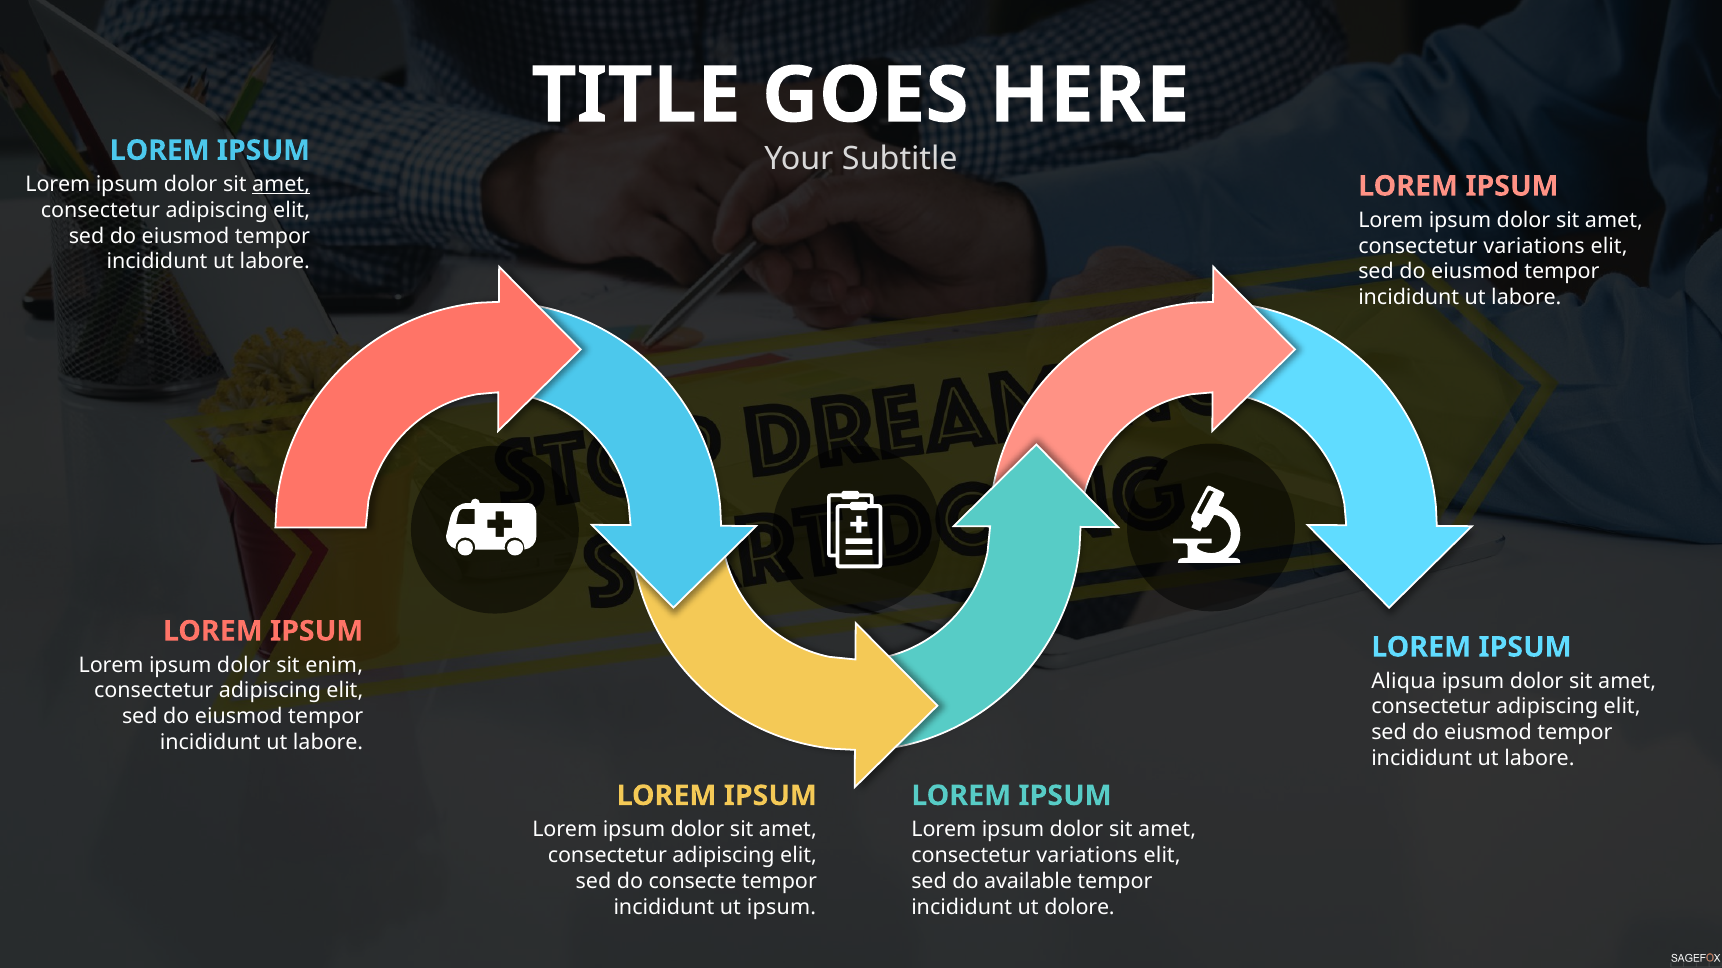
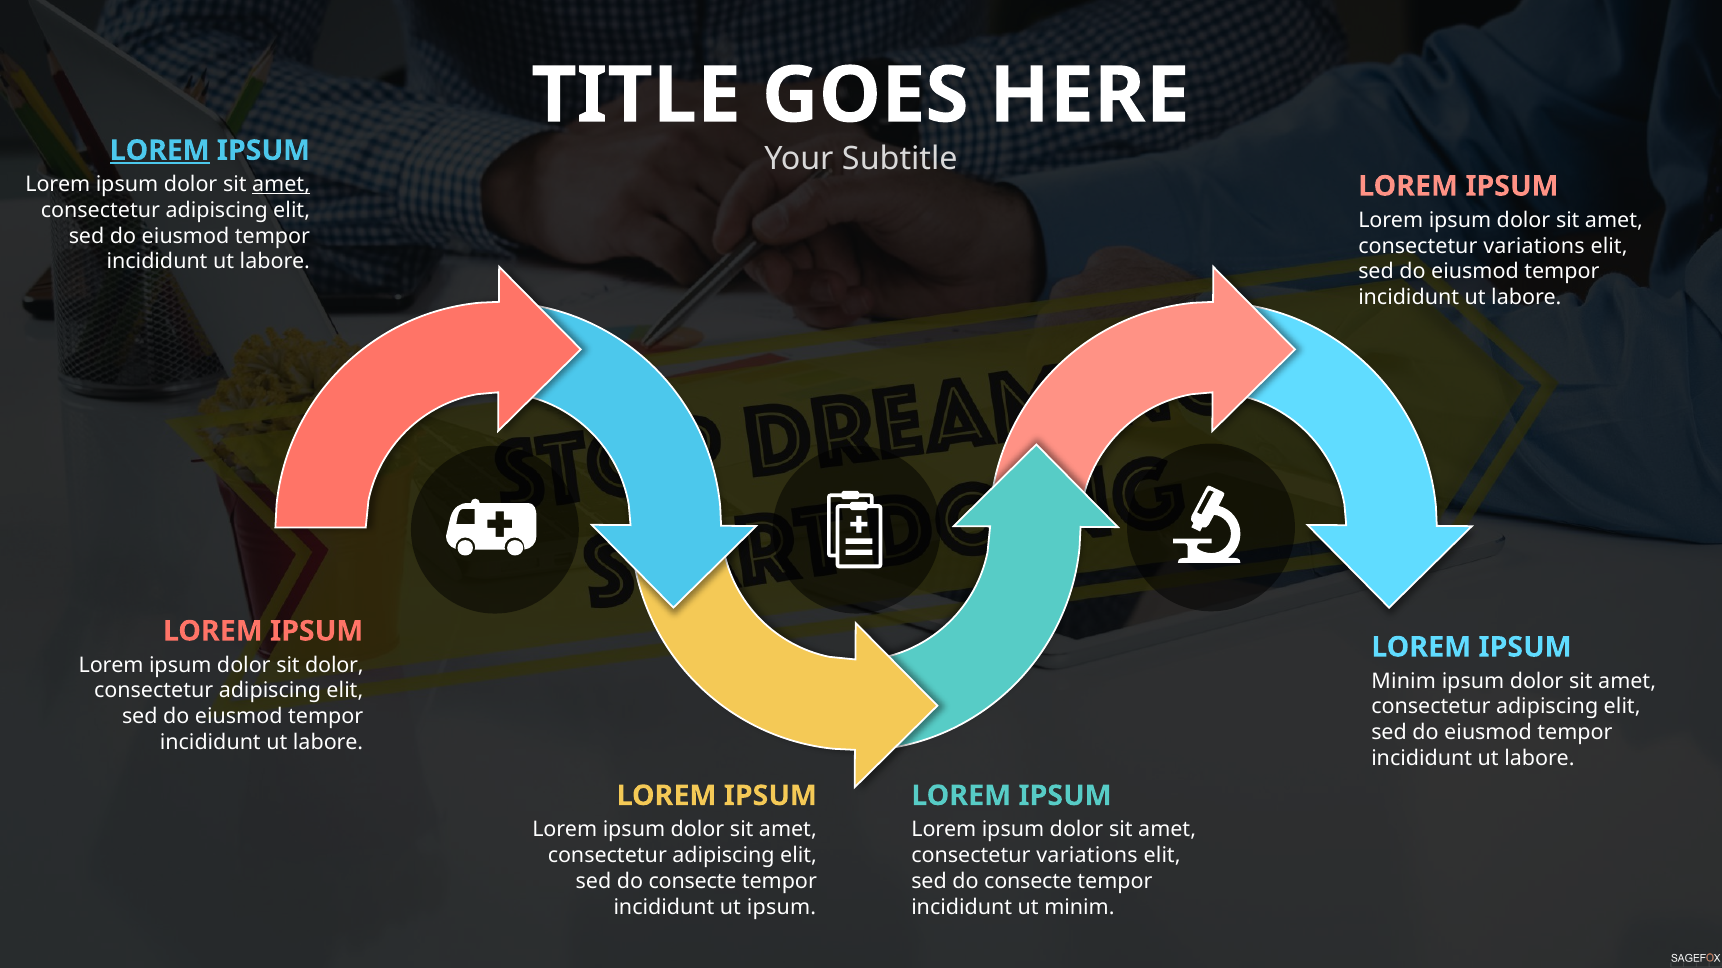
LOREM underline: none -> present (160, 151)
sit enim: enim -> dolor (334, 665)
Aliqua: Aliqua -> Minim (1404, 681)
available: available -> consecte (1028, 882)
ut dolore: dolore -> minim (1079, 908)
